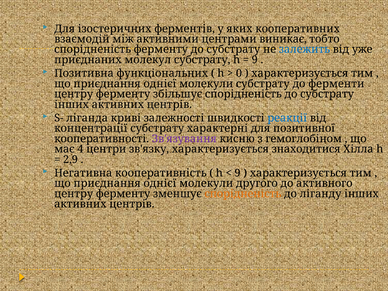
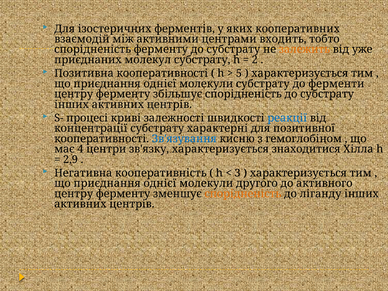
виникає: виникає -> входить (283, 39)
залежить colour: blue -> orange (304, 49)
9: 9 -> 2 (255, 60)
Позитивна функціональних: функціональних -> кооперативності (162, 73)
0: 0 -> 5 (239, 73)
ліганда: ліганда -> процесі (87, 118)
Зв'язування colour: purple -> blue (184, 139)
9: 9 -> 3 (237, 173)
